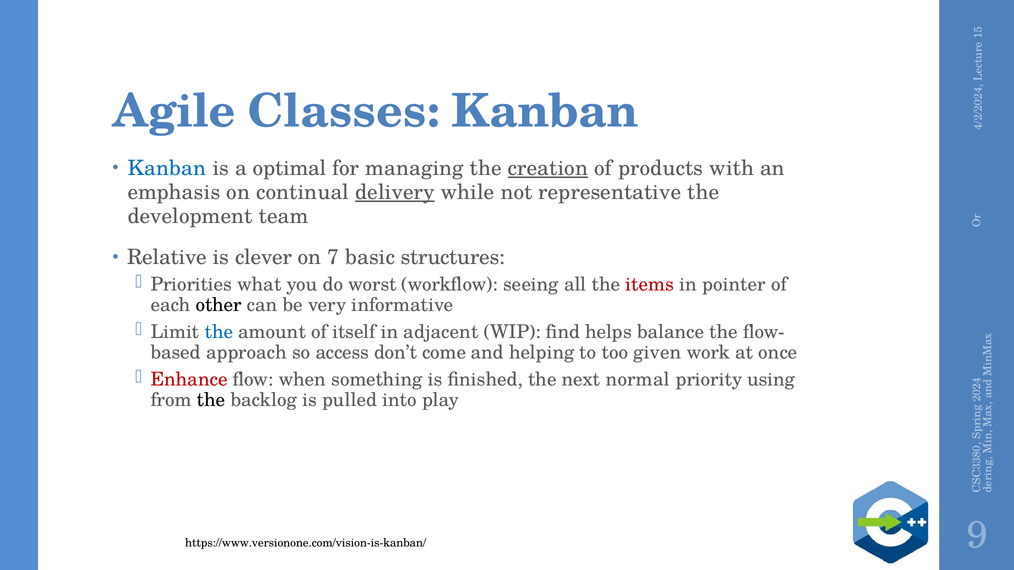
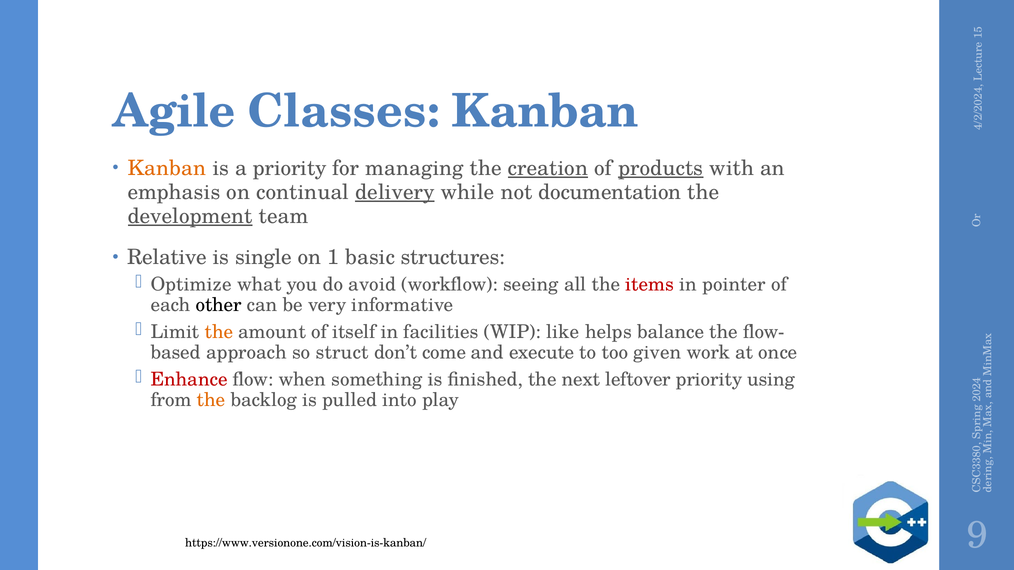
Kanban colour: blue -> orange (167, 168)
a optimal: optimal -> priority (290, 168)
products underline: none -> present (661, 168)
representative: representative -> documentation (610, 192)
development underline: none -> present (190, 216)
clever: clever -> single (264, 257)
on 7: 7 -> 1 (333, 257)
Priorities: Priorities -> Optimize (191, 285)
worst: worst -> avoid (372, 285)
the colour: blue -> orange (219, 332)
adjacent: adjacent -> facilities (441, 332)
find: find -> like (563, 332)
access: access -> struct (342, 353)
helping: helping -> execute (542, 353)
normal: normal -> leftover (638, 380)
the colour: black -> orange (211, 400)
